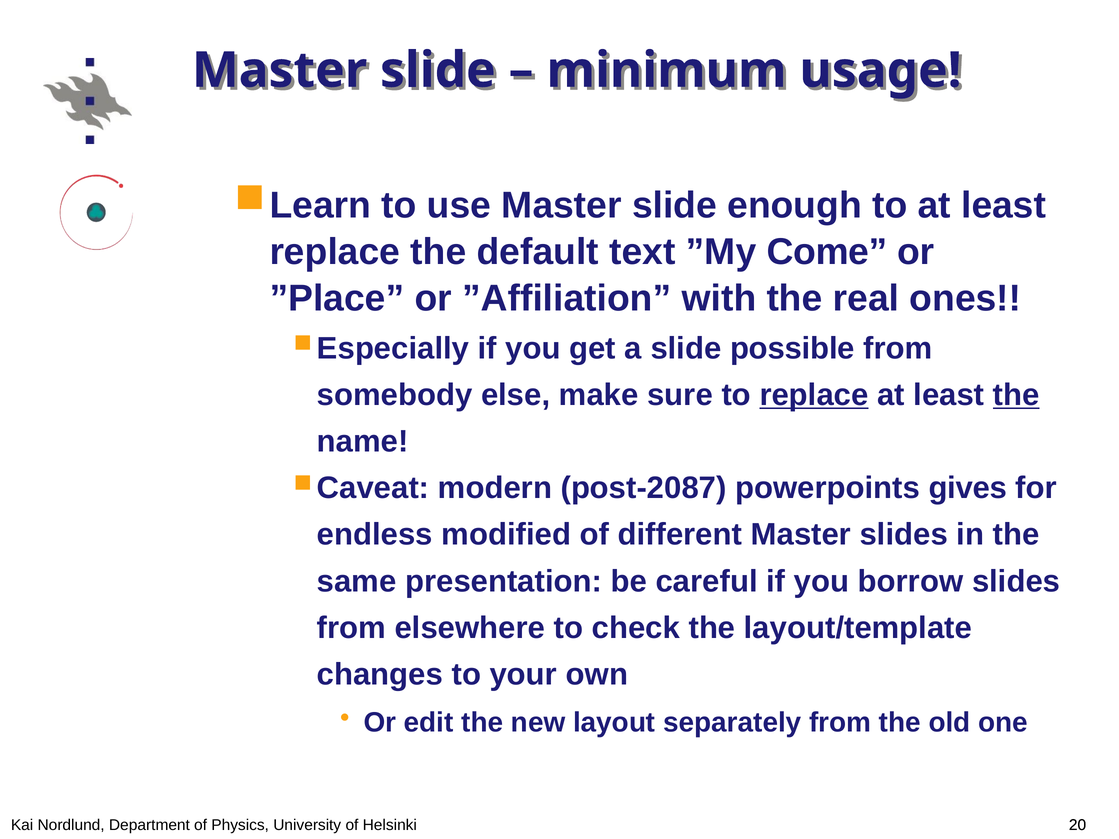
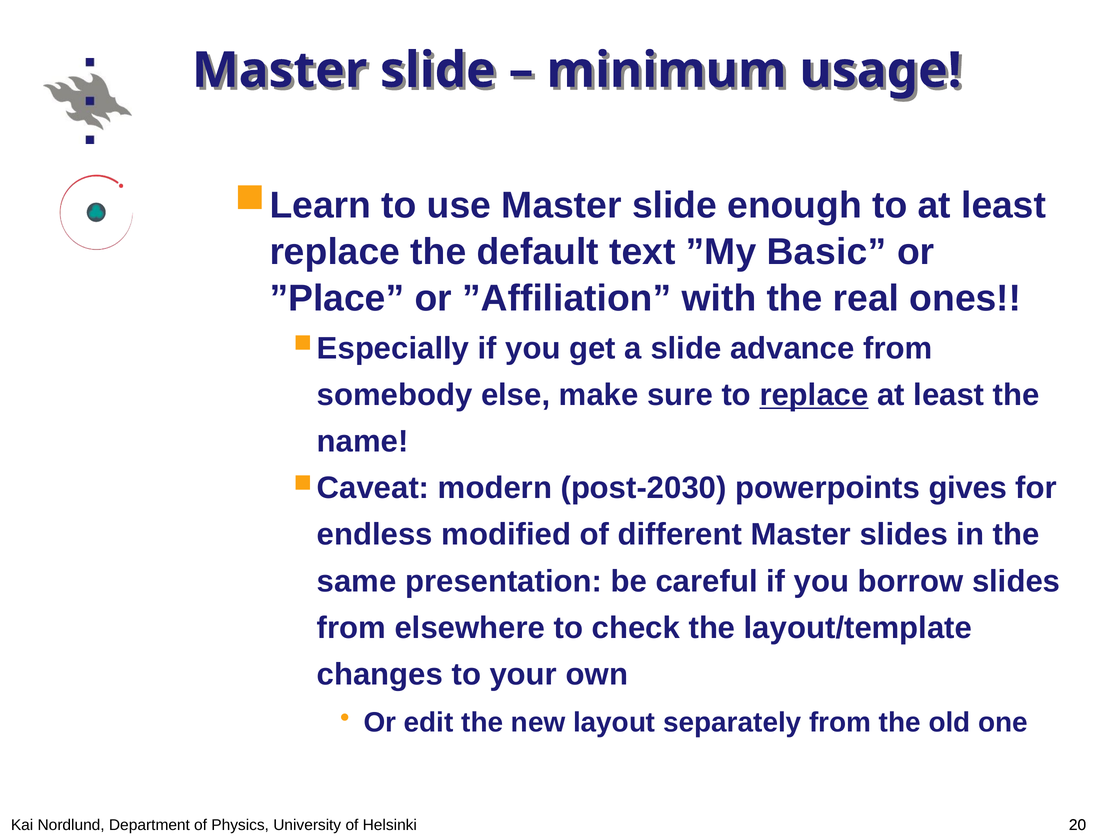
Come: Come -> Basic (827, 252)
possible: possible -> advance (792, 348)
the underline: present -> none (1016, 395)
post-2087: post-2087 -> post-2030 (644, 488)
